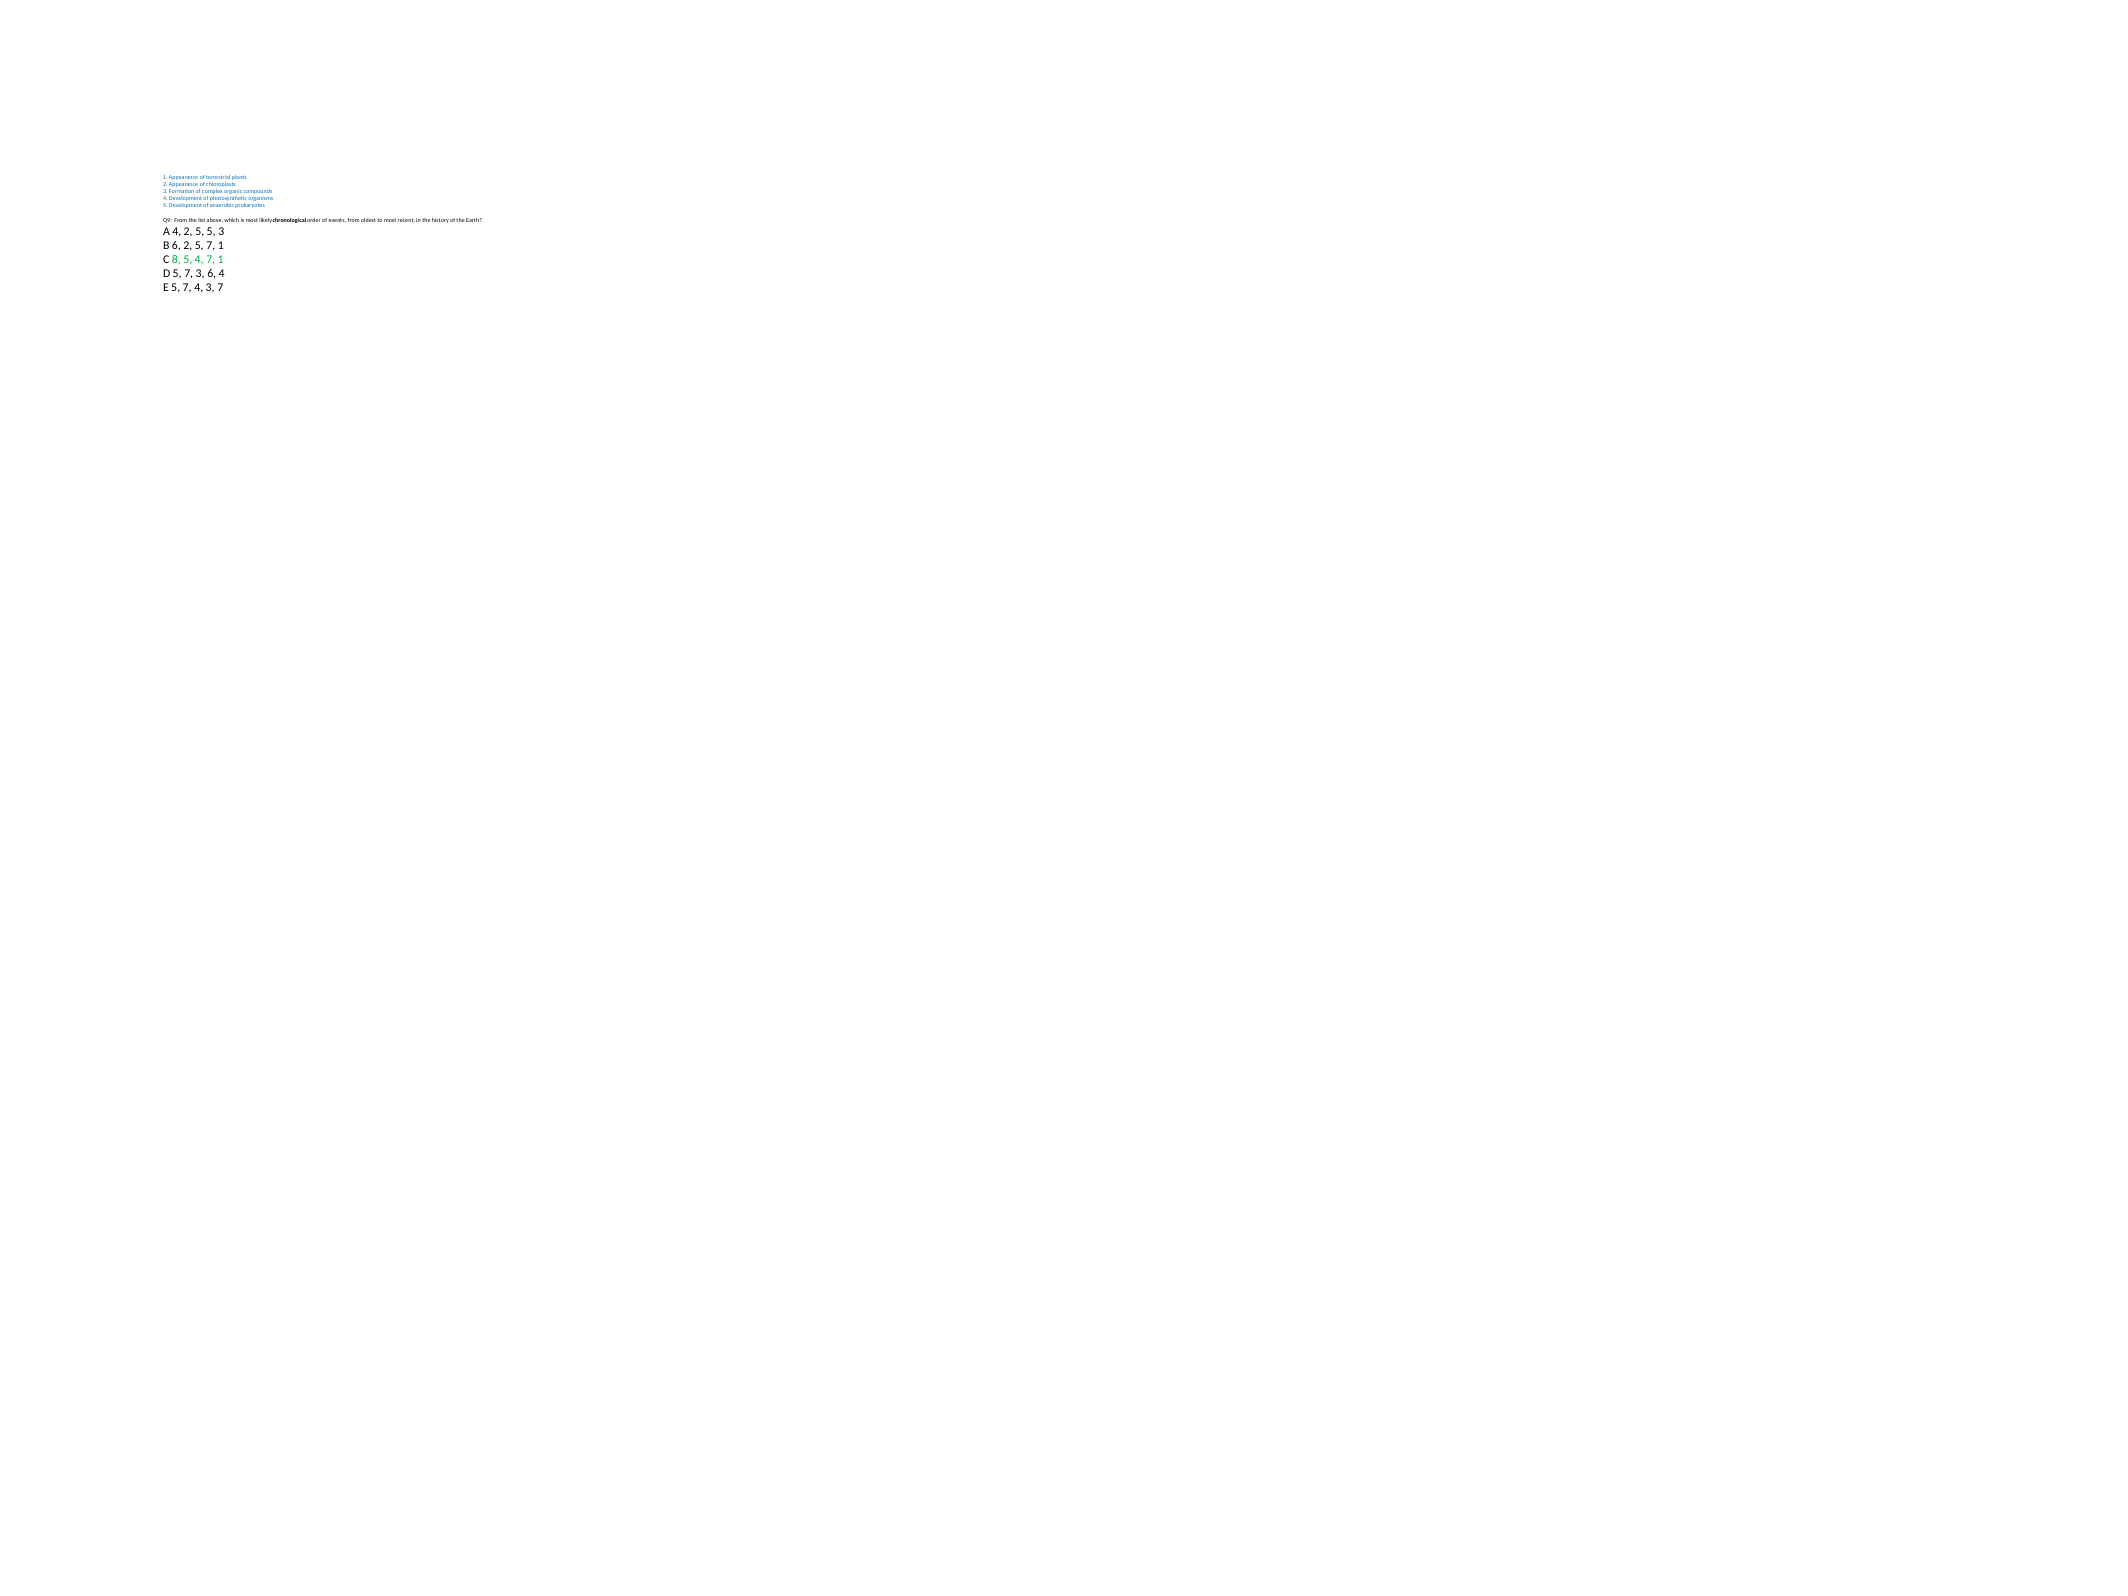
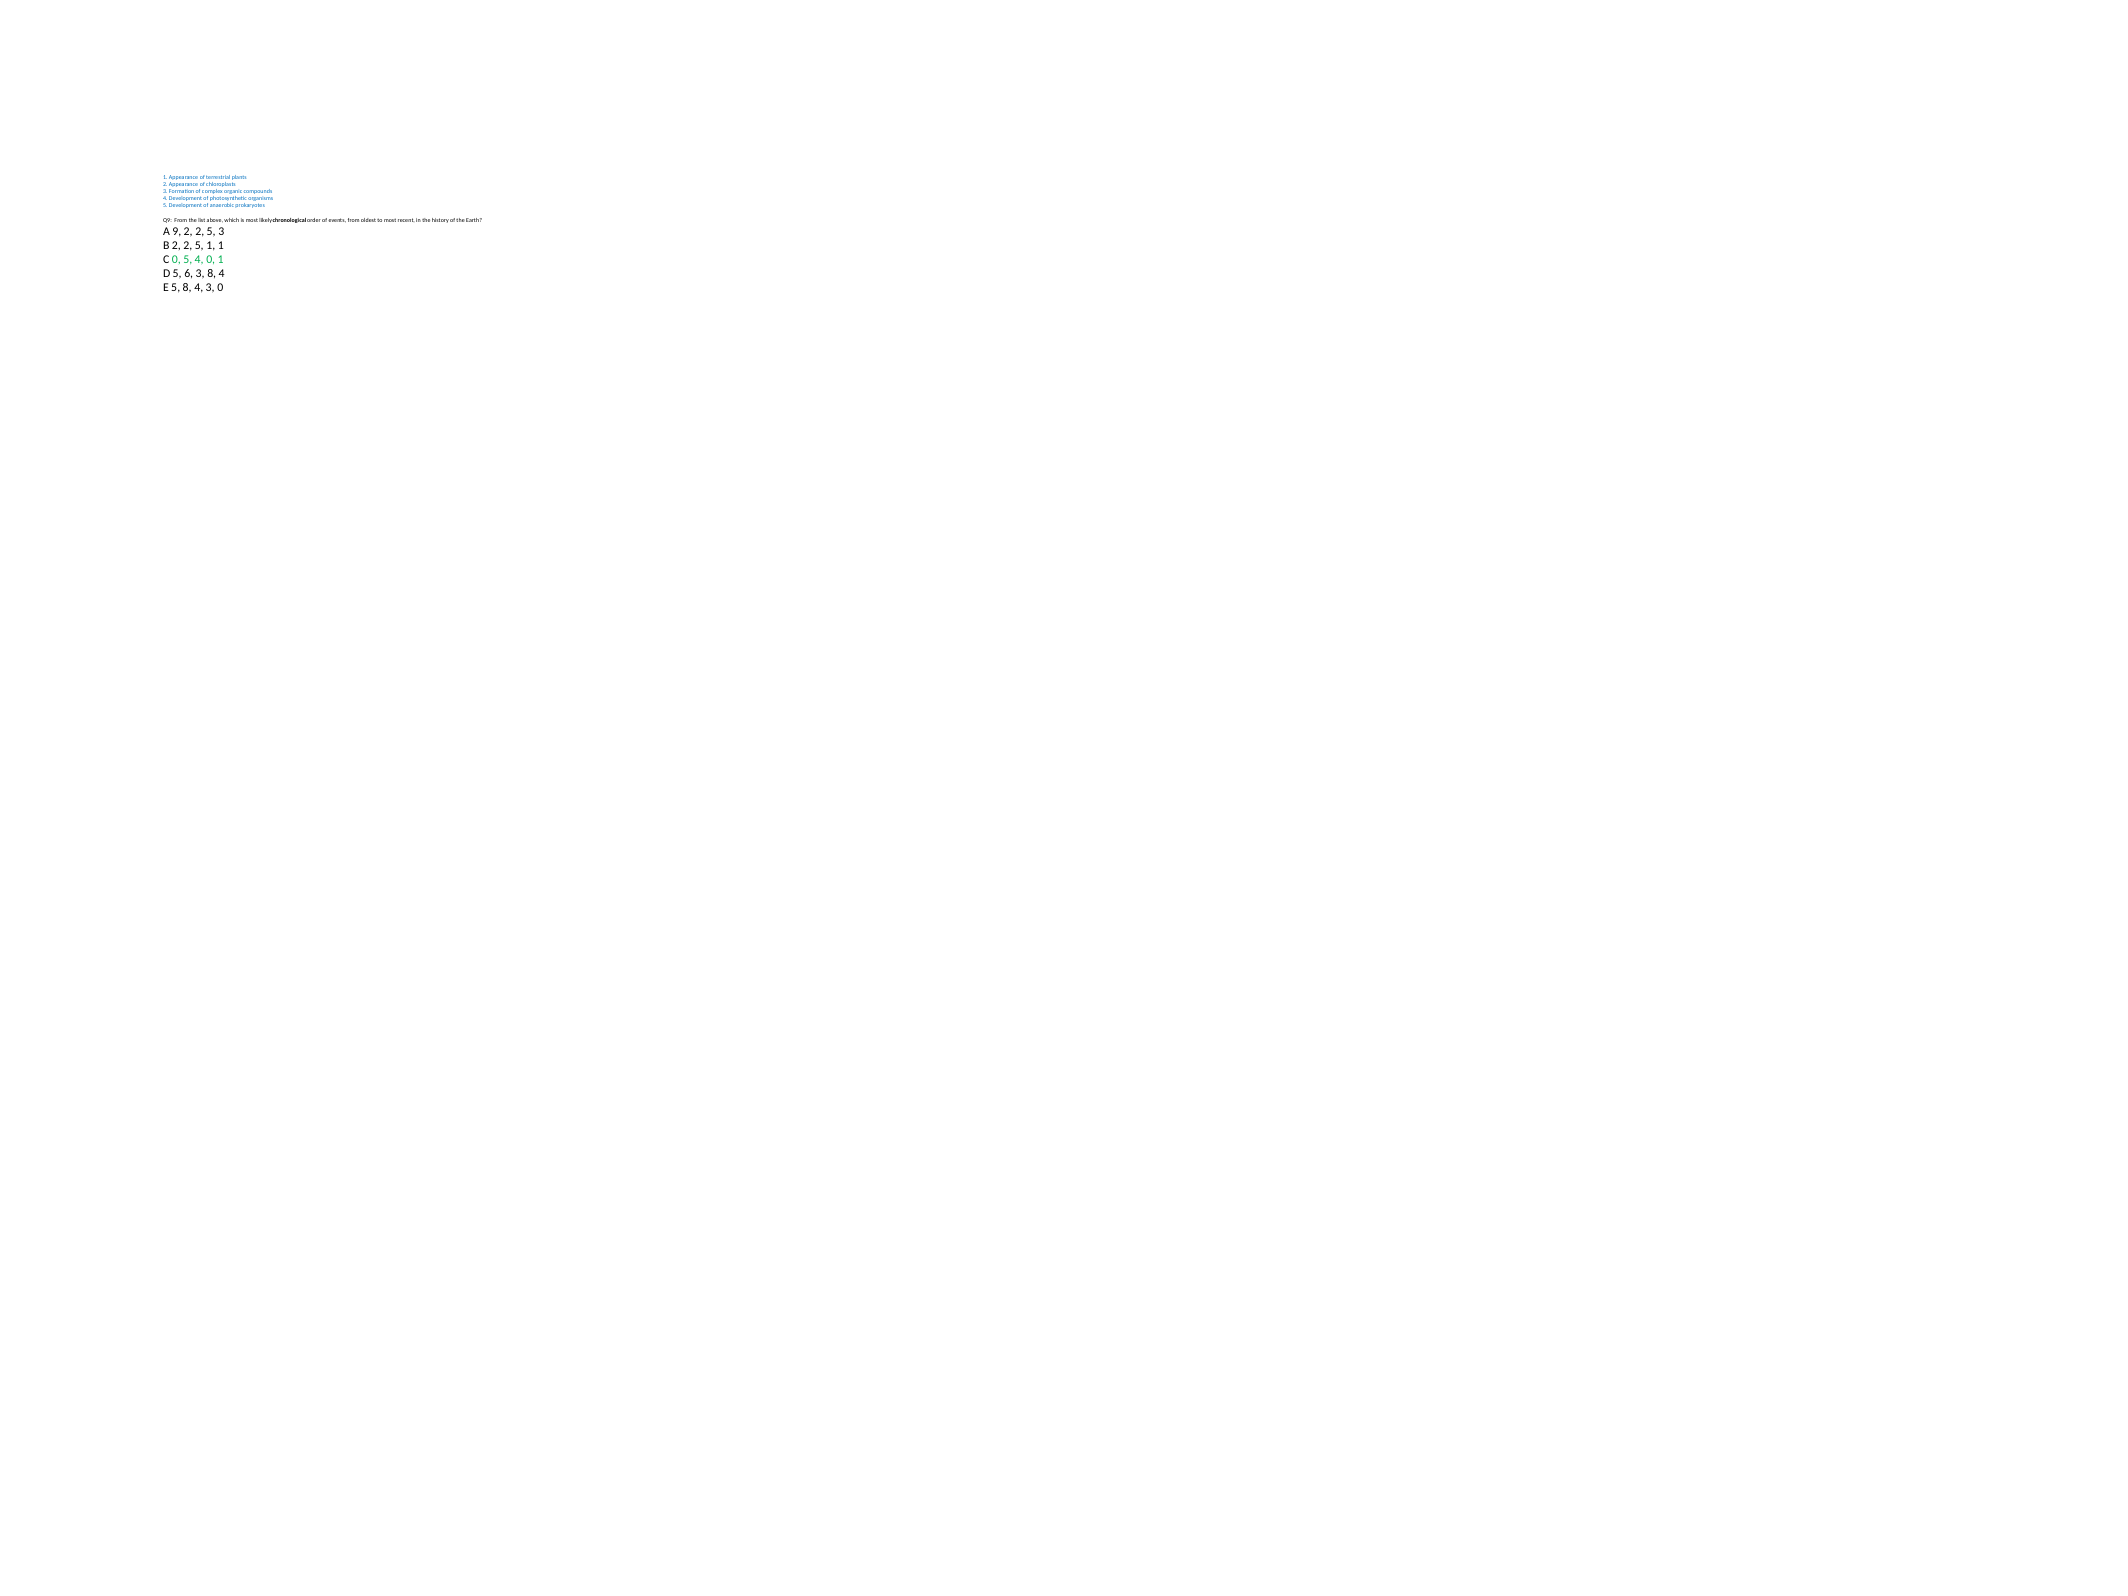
A 4: 4 -> 9 (177, 231)
5: 5 -> 2 (200, 231)
B 6: 6 -> 2 (176, 245)
2 5 7: 7 -> 1 (211, 245)
C 8: 8 -> 0 (176, 260)
4 7: 7 -> 0 (211, 260)
D 5 7: 7 -> 6 (189, 274)
3 6: 6 -> 8 (212, 274)
E 5 7: 7 -> 8 (187, 288)
3 7: 7 -> 0 (220, 288)
